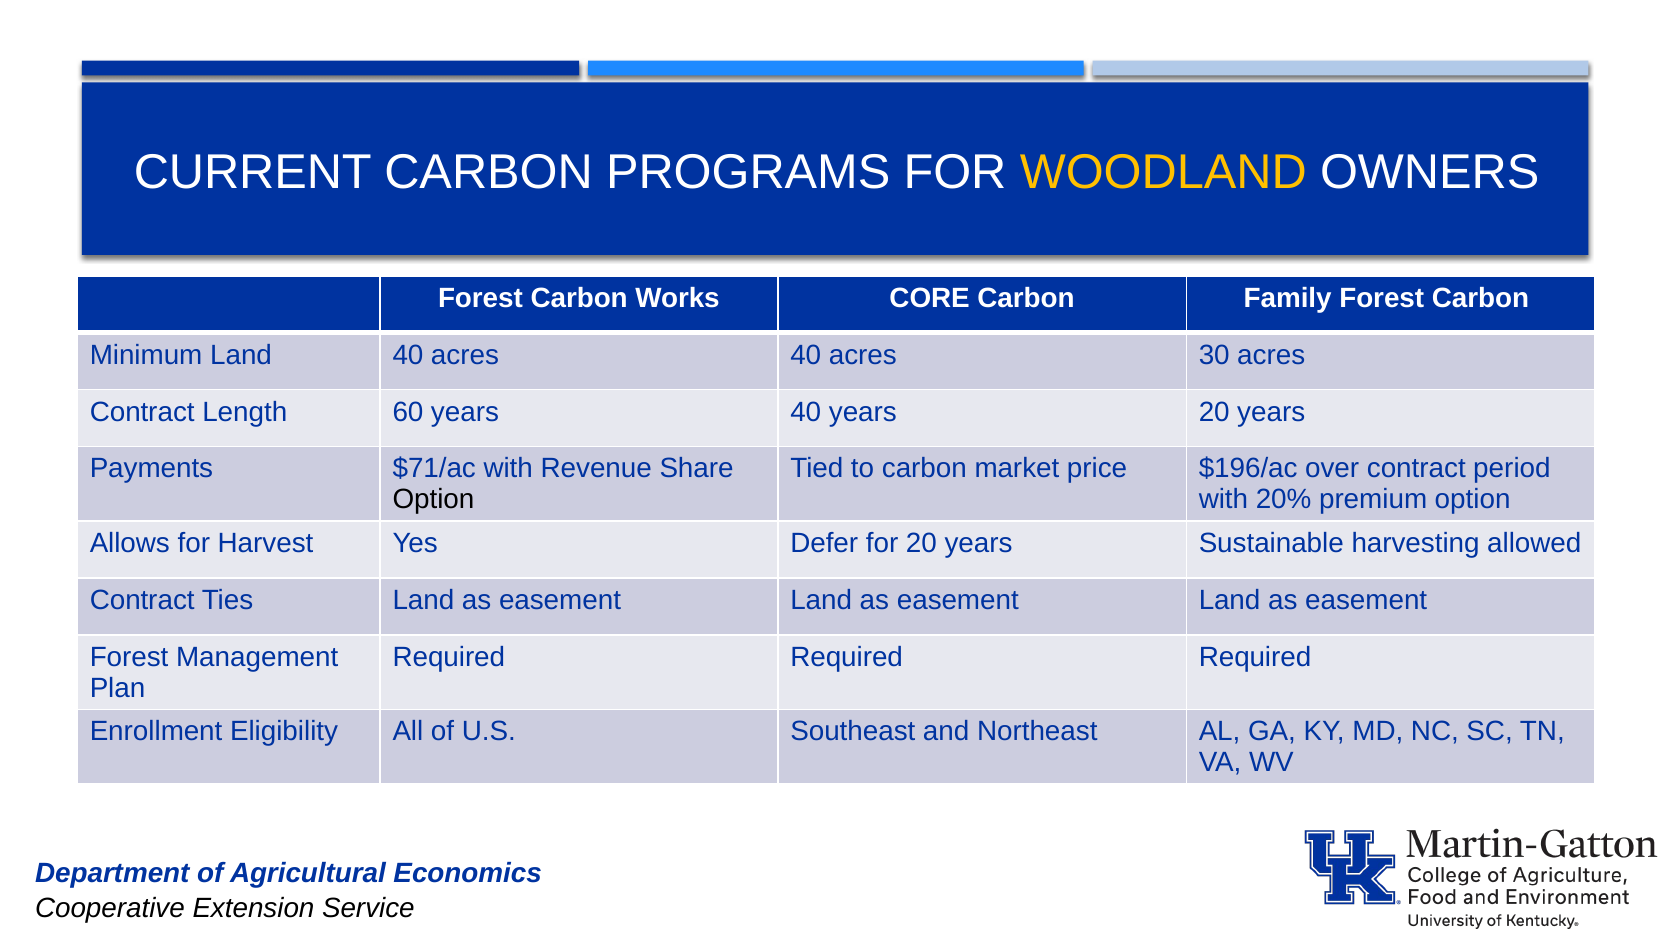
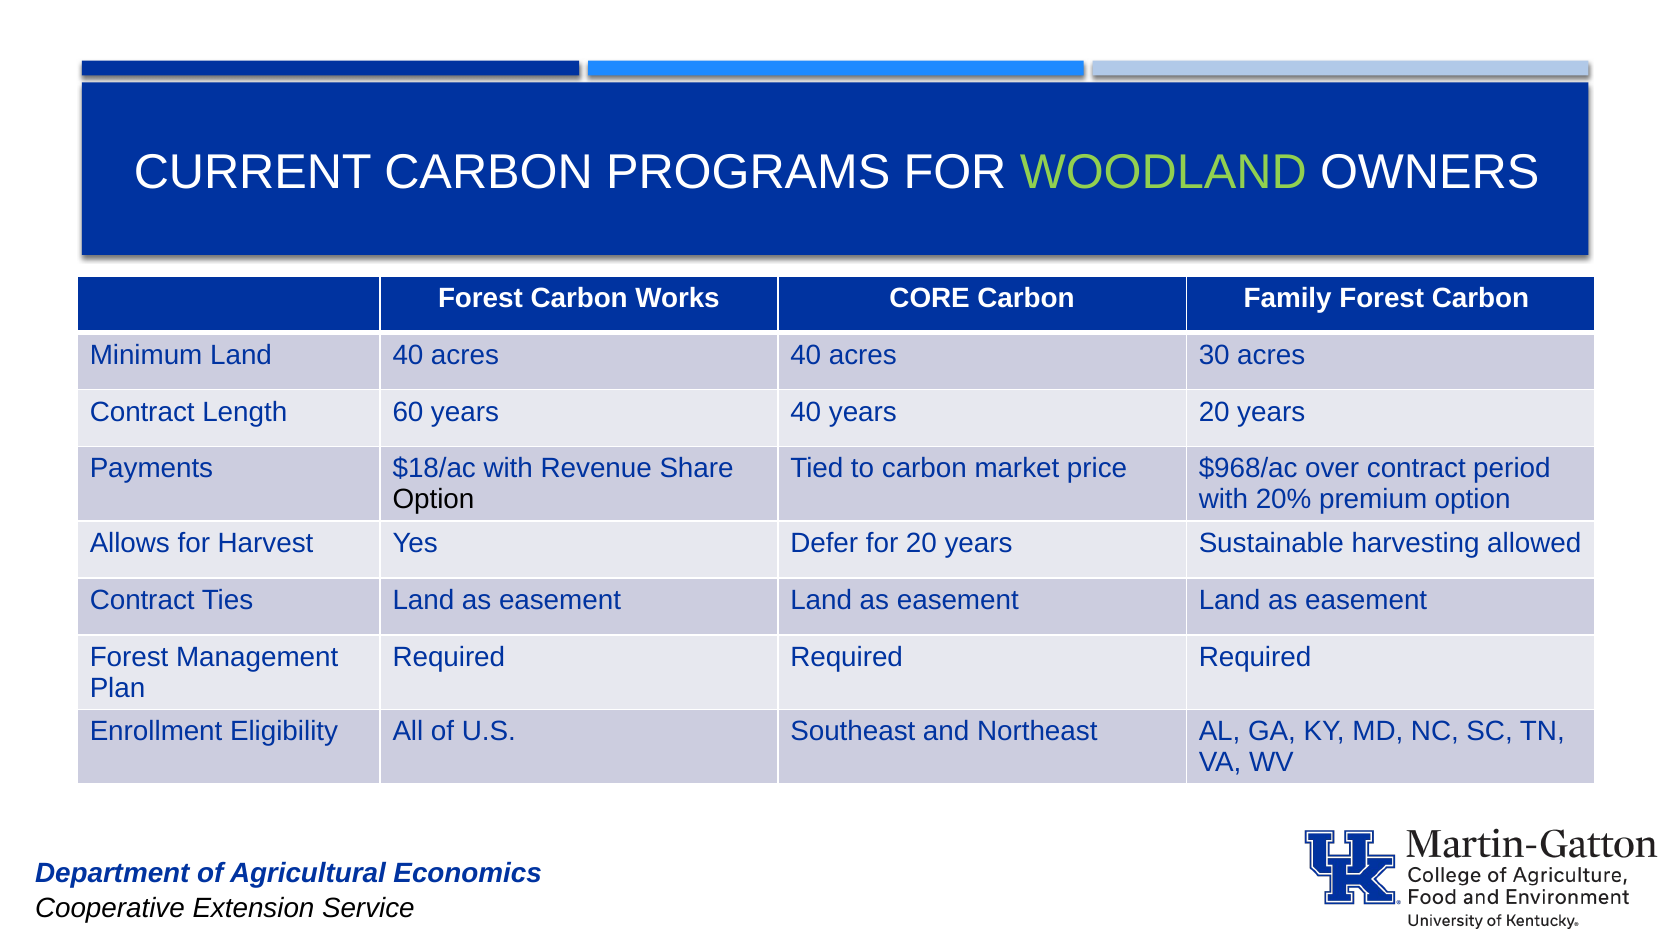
WOODLAND colour: yellow -> light green (1163, 172)
$71/ac: $71/ac -> $18/ac (434, 469)
$196/ac: $196/ac -> $968/ac (1248, 469)
